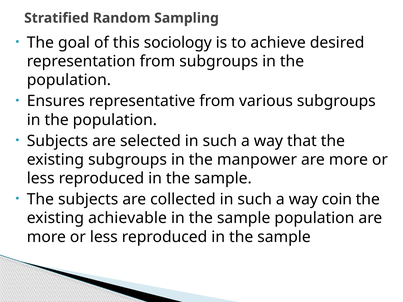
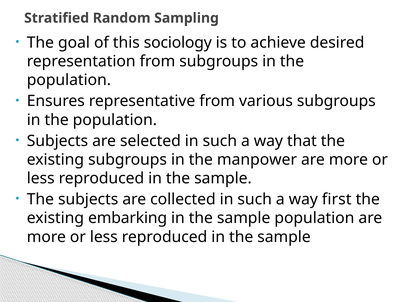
coin: coin -> first (337, 200)
achievable: achievable -> embarking (128, 218)
